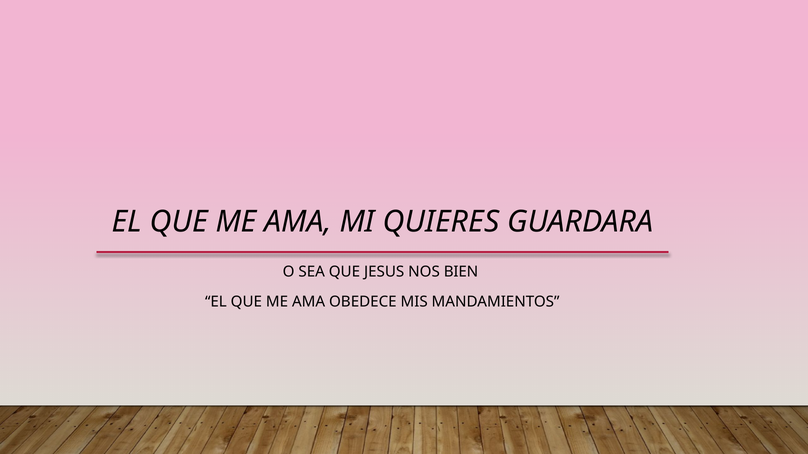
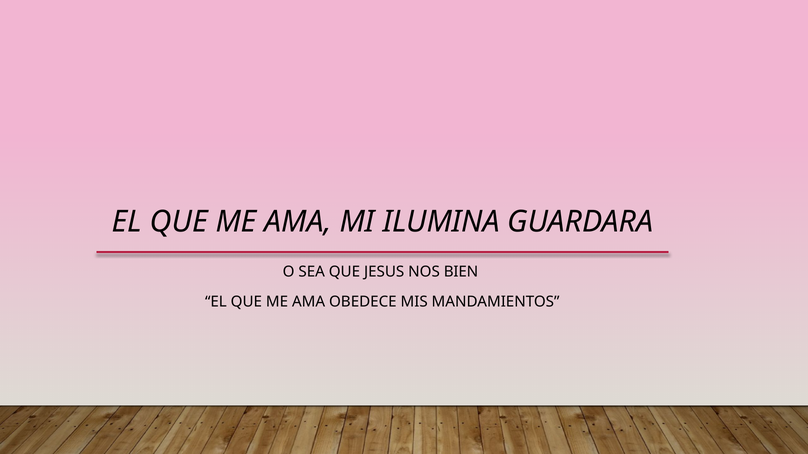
QUIERES: QUIERES -> ILUMINA (441, 222)
